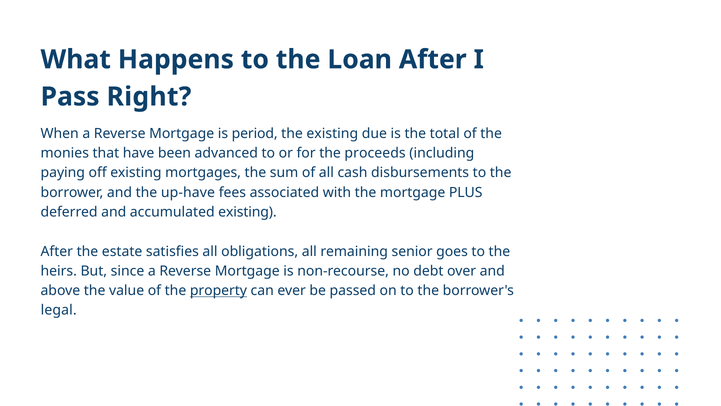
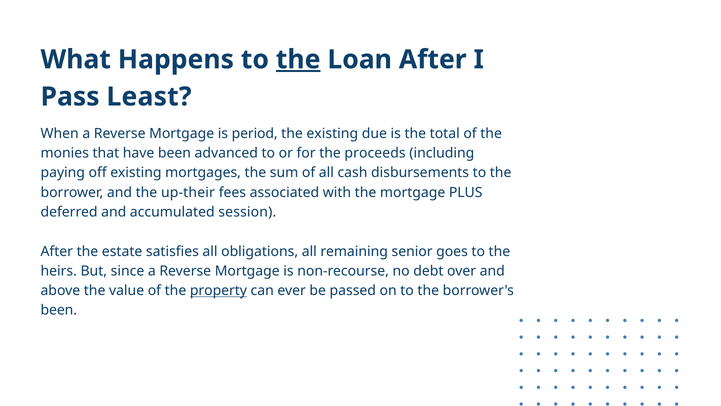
the underline: none -> present (298, 59)
Right: Right -> Least (149, 97)
up-have: up-have -> up-their (188, 192)
accumulated existing: existing -> session (247, 212)
legal: legal -> been (59, 310)
